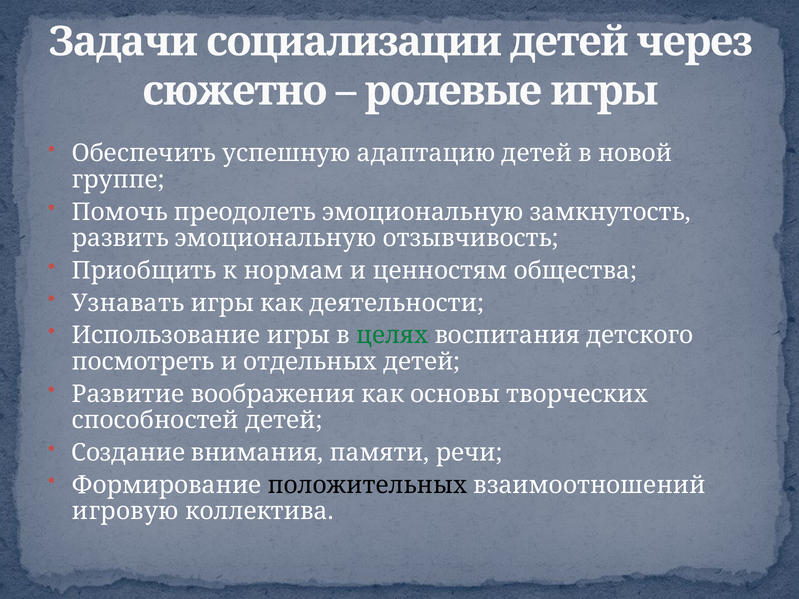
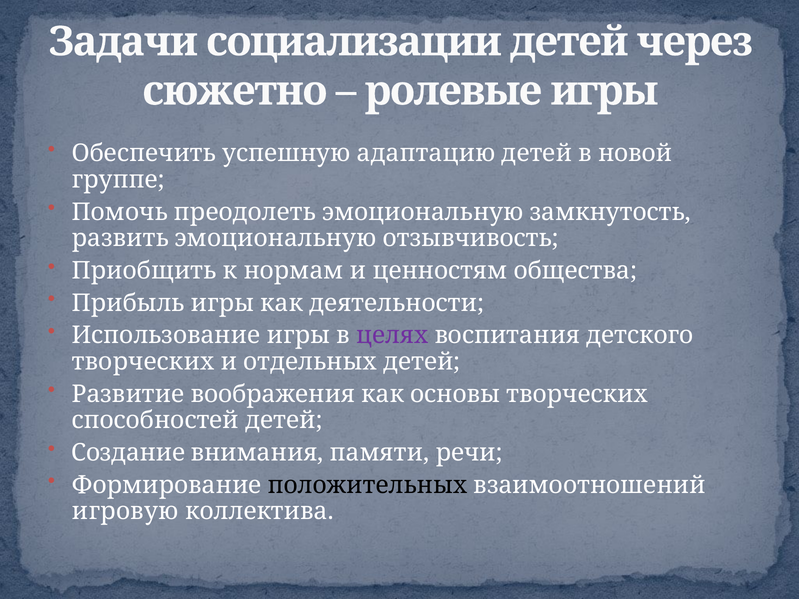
Узнавать: Узнавать -> Прибыль (128, 303)
целях colour: green -> purple (392, 336)
посмотреть: посмотреть -> творческих (143, 362)
